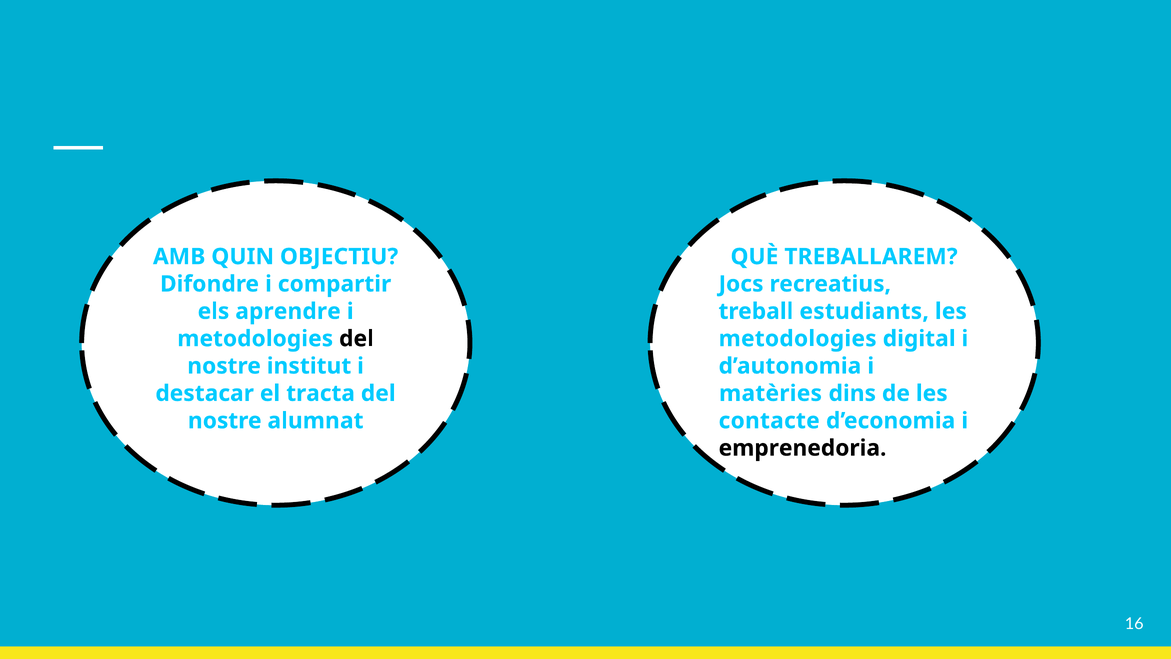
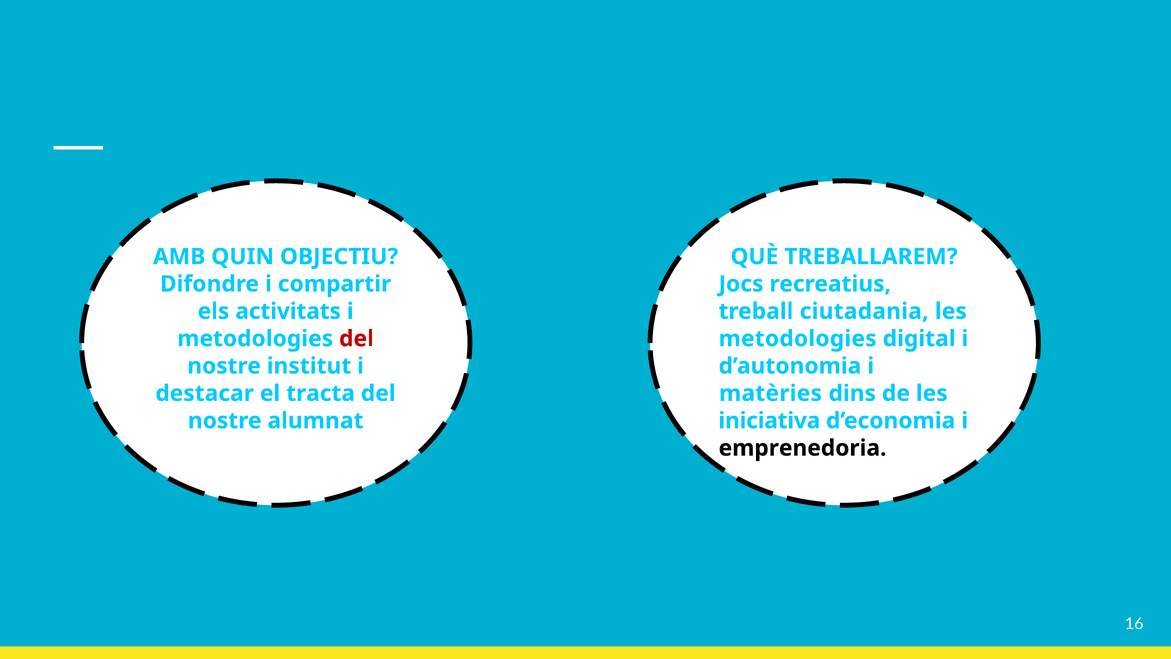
aprendre: aprendre -> activitats (288, 311)
estudiants: estudiants -> ciutadania (864, 311)
del colour: black -> red (356, 339)
contacte: contacte -> iniciativa (769, 421)
